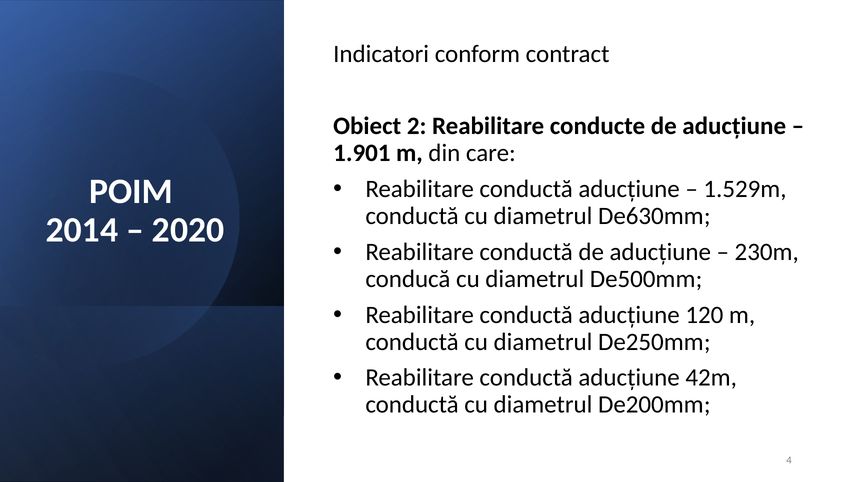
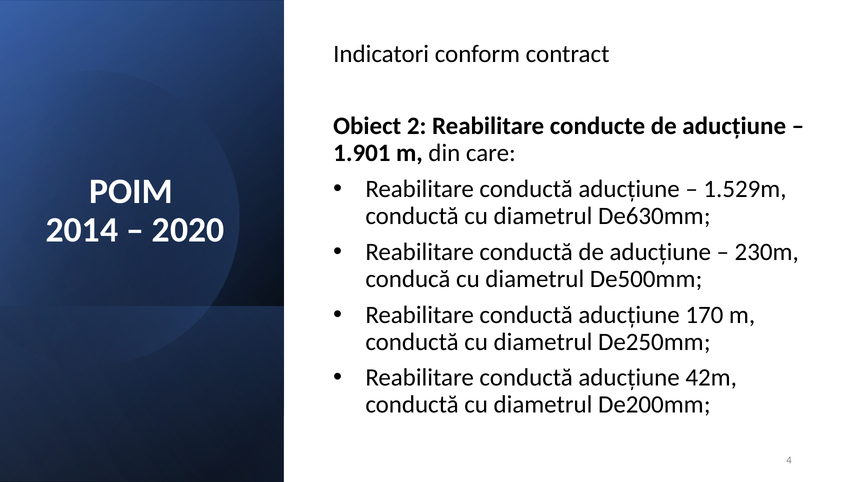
120: 120 -> 170 (704, 315)
